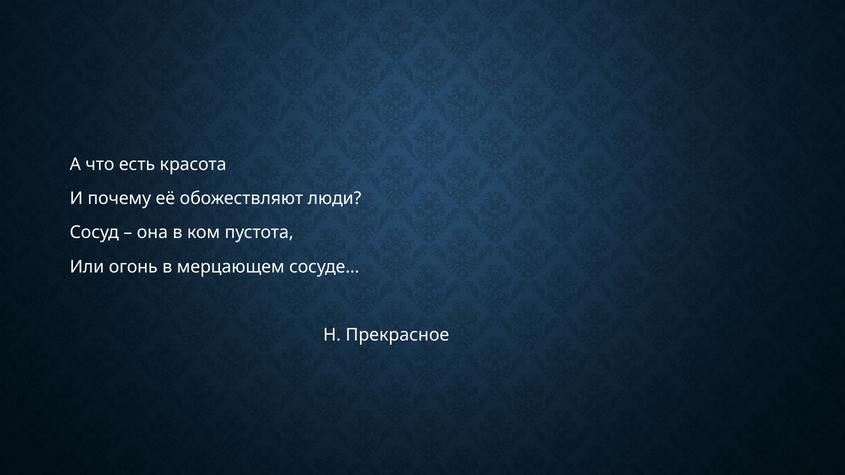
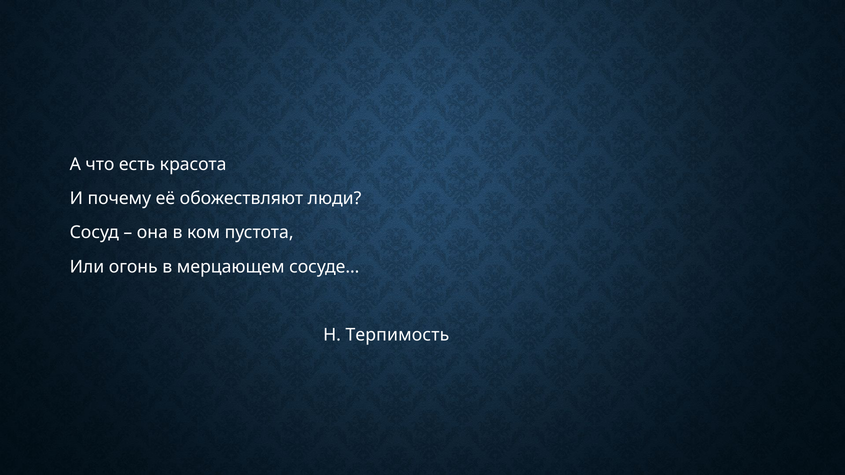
Прекрасное: Прекрасное -> Терпимость (397, 335)
